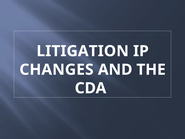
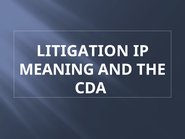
CHANGES: CHANGES -> MEANING (57, 70)
